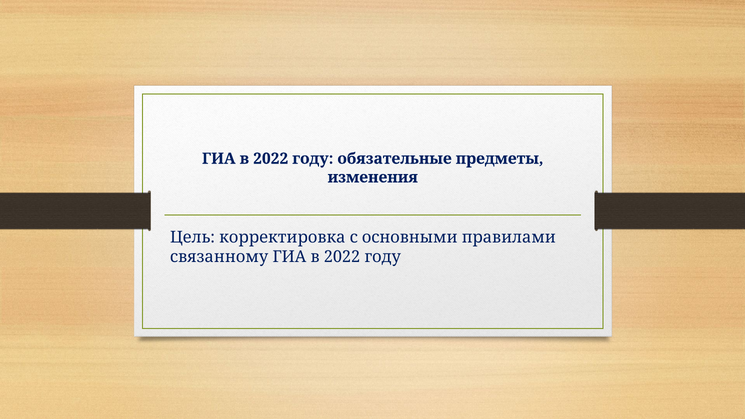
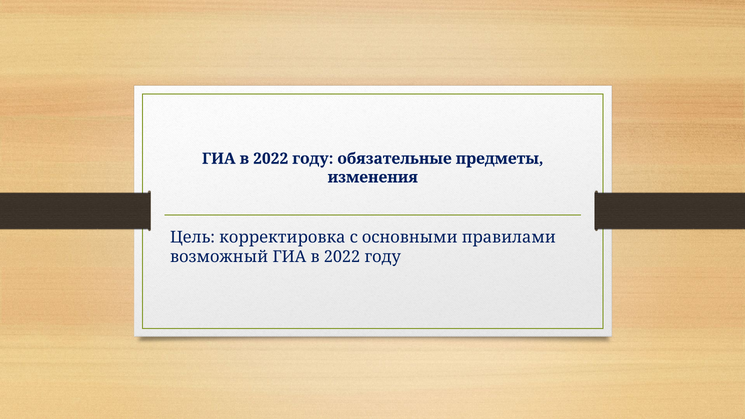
связанному: связанному -> возможный (219, 257)
